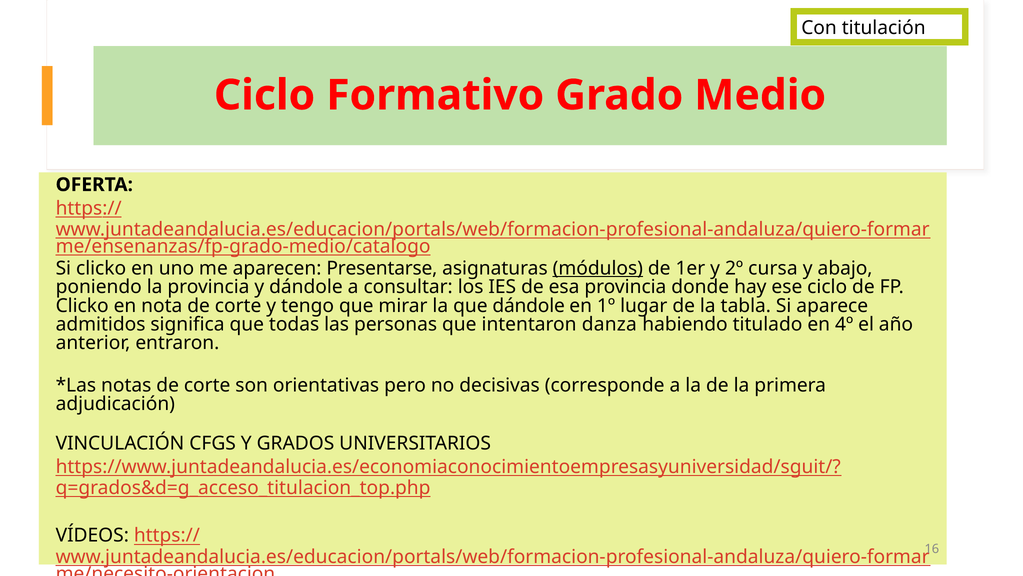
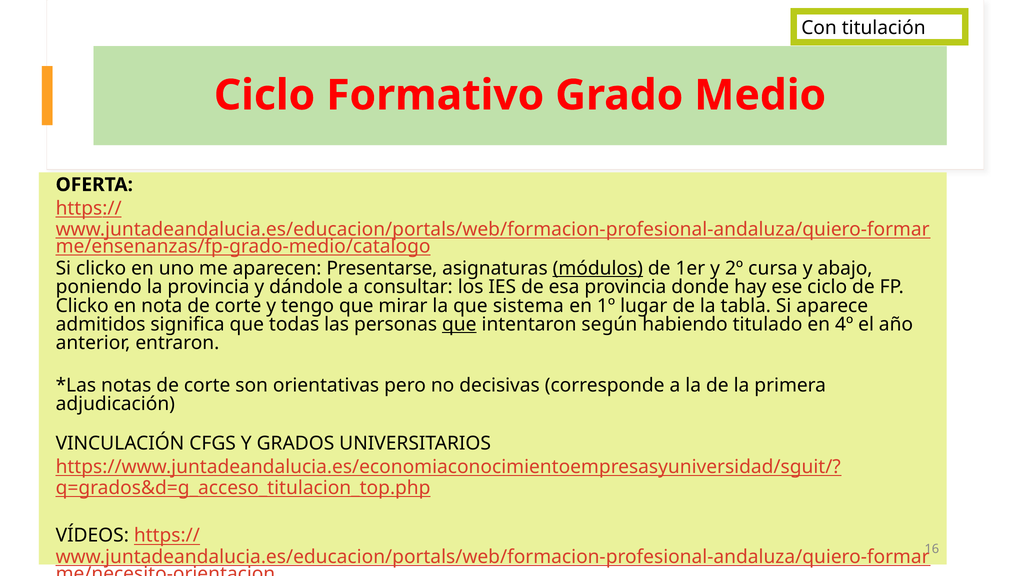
que dándole: dándole -> sistema (528, 305)
que underline: none -> present (459, 324)
danza: danza -> según (609, 324)
